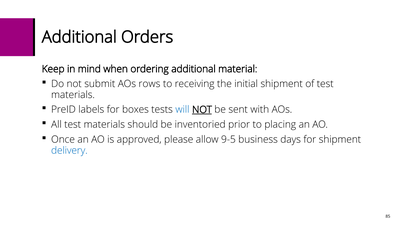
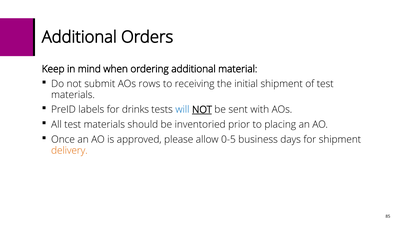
boxes: boxes -> drinks (135, 110)
9-5: 9-5 -> 0-5 (228, 140)
delivery colour: blue -> orange (69, 150)
